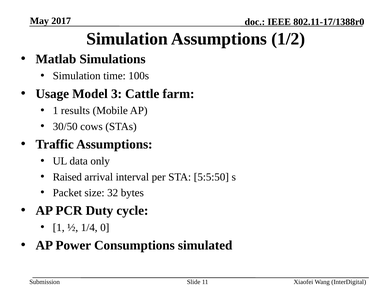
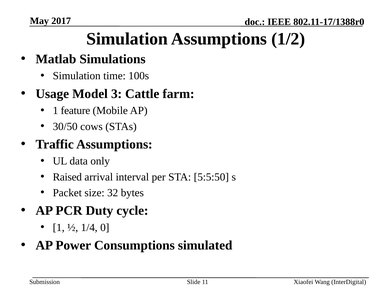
results: results -> feature (75, 111)
